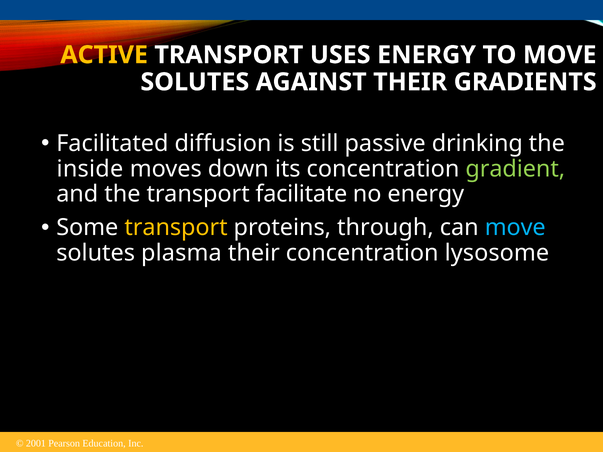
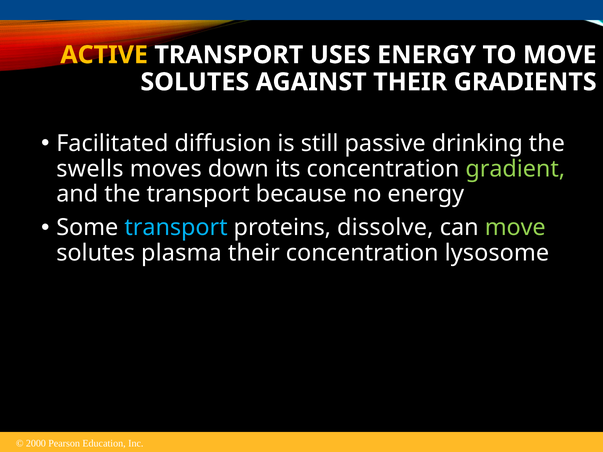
inside: inside -> swells (90, 169)
facilitate: facilitate -> because (301, 194)
transport colour: yellow -> light blue (176, 228)
through: through -> dissolve (385, 228)
move colour: light blue -> light green (515, 228)
2001: 2001 -> 2000 (36, 444)
